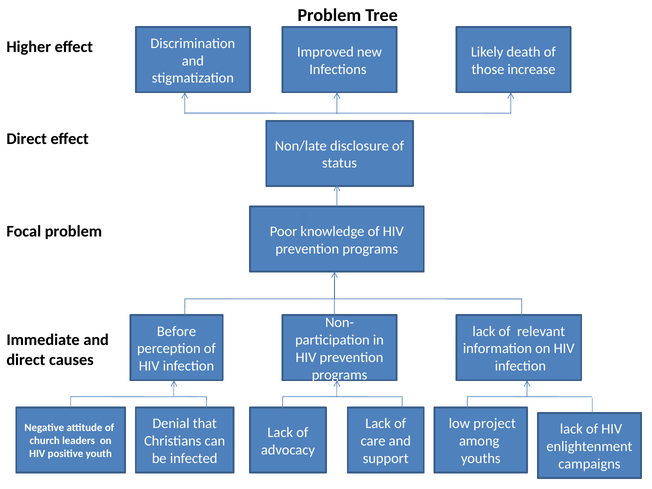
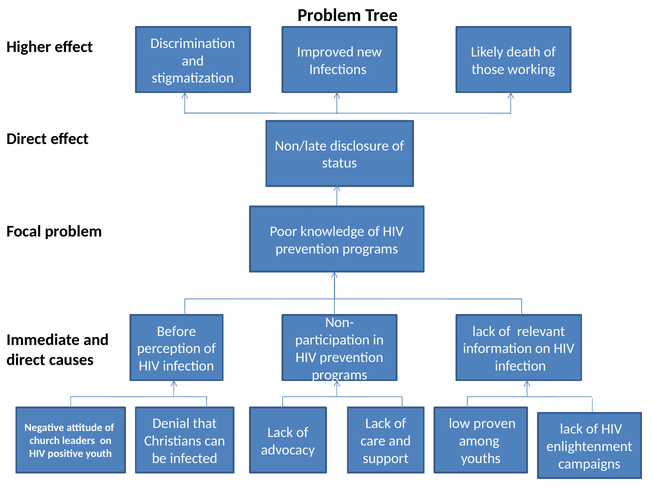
increase: increase -> working (531, 69)
project: project -> proven (495, 424)
